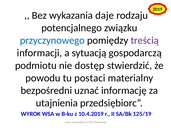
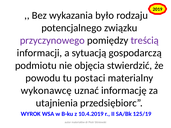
daje: daje -> było (105, 15)
przyczynowego colour: blue -> purple (52, 40)
dostęp: dostęp -> objęcia (90, 66)
bezpośredni: bezpośredni -> wykonawcę (46, 91)
